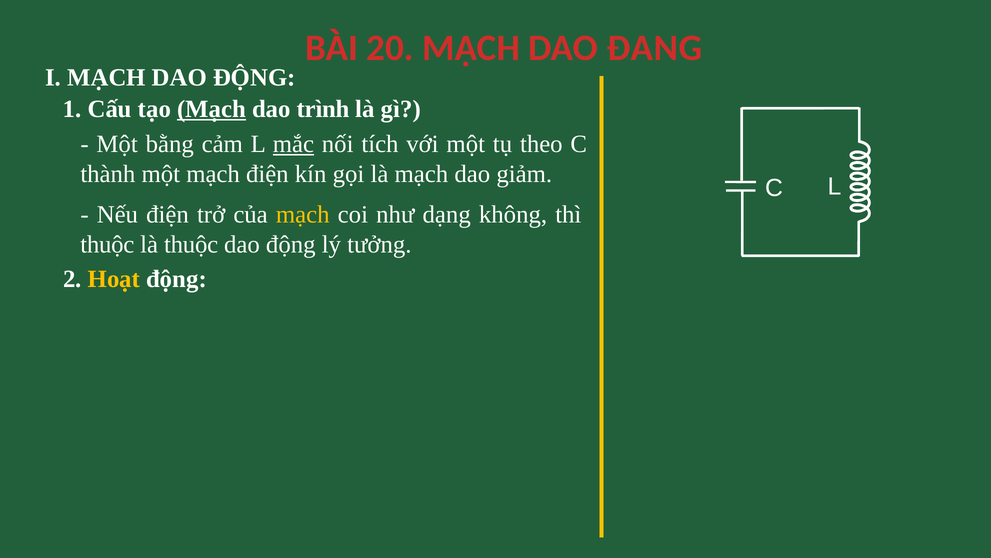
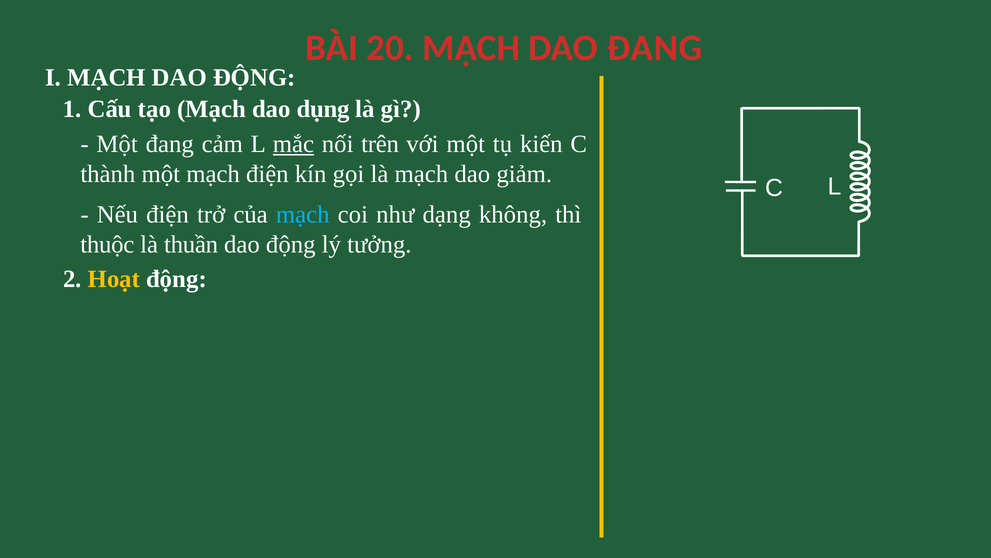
Mạch underline: present -> none (212, 109)
trình: trình -> dụng (323, 109)
Một bằng: bằng -> đang (170, 144)
tích: tích -> trên (380, 144)
theo: theo -> kiến (541, 144)
mạch colour: yellow -> light blue (303, 214)
là thuộc: thuộc -> thuần (191, 244)
